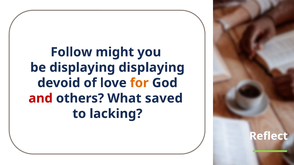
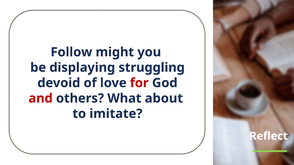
displaying displaying: displaying -> struggling (152, 68)
for colour: orange -> red (139, 83)
saved: saved -> about (164, 99)
lacking: lacking -> imitate (116, 114)
